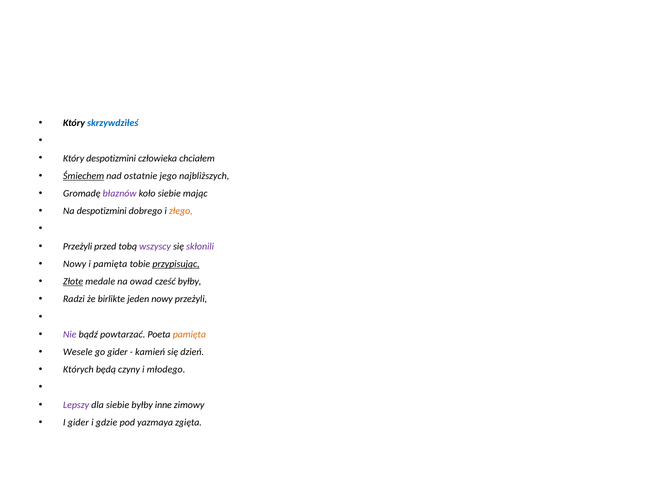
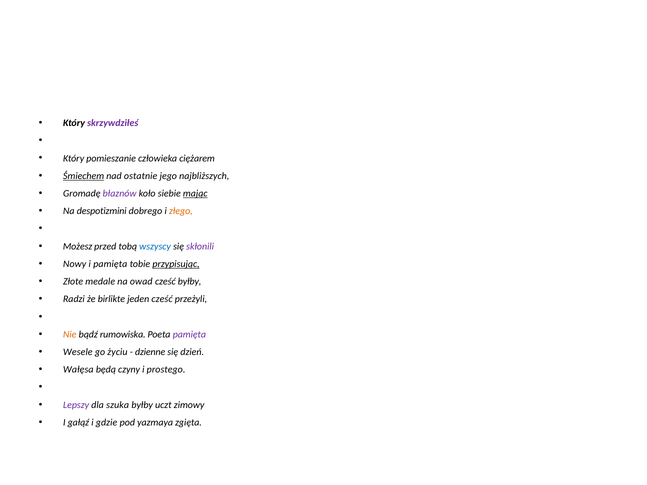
skrzywdziłeś colour: blue -> purple (113, 123)
Który despotizmini: despotizmini -> pomieszanie (111, 158)
chciałem: chciałem -> ciężarem (197, 158)
mając underline: none -> present (195, 194)
Przeżyli: Przeżyli -> Możesz (78, 246)
wszyscy colour: purple -> blue (155, 246)
Złote underline: present -> none (73, 282)
jeden nowy: nowy -> cześć (162, 299)
Nie colour: purple -> orange (70, 335)
powtarzać: powtarzać -> rumowiska (123, 335)
pamięta colour: orange -> purple (189, 335)
go gider: gider -> życiu (117, 352)
kamień: kamień -> dzienne (150, 352)
Których: Których -> Wałęsa (78, 370)
młodego: młodego -> prostego (166, 370)
dla siebie: siebie -> szuka (118, 405)
inne: inne -> uczt (163, 405)
I gider: gider -> gałąź (78, 423)
